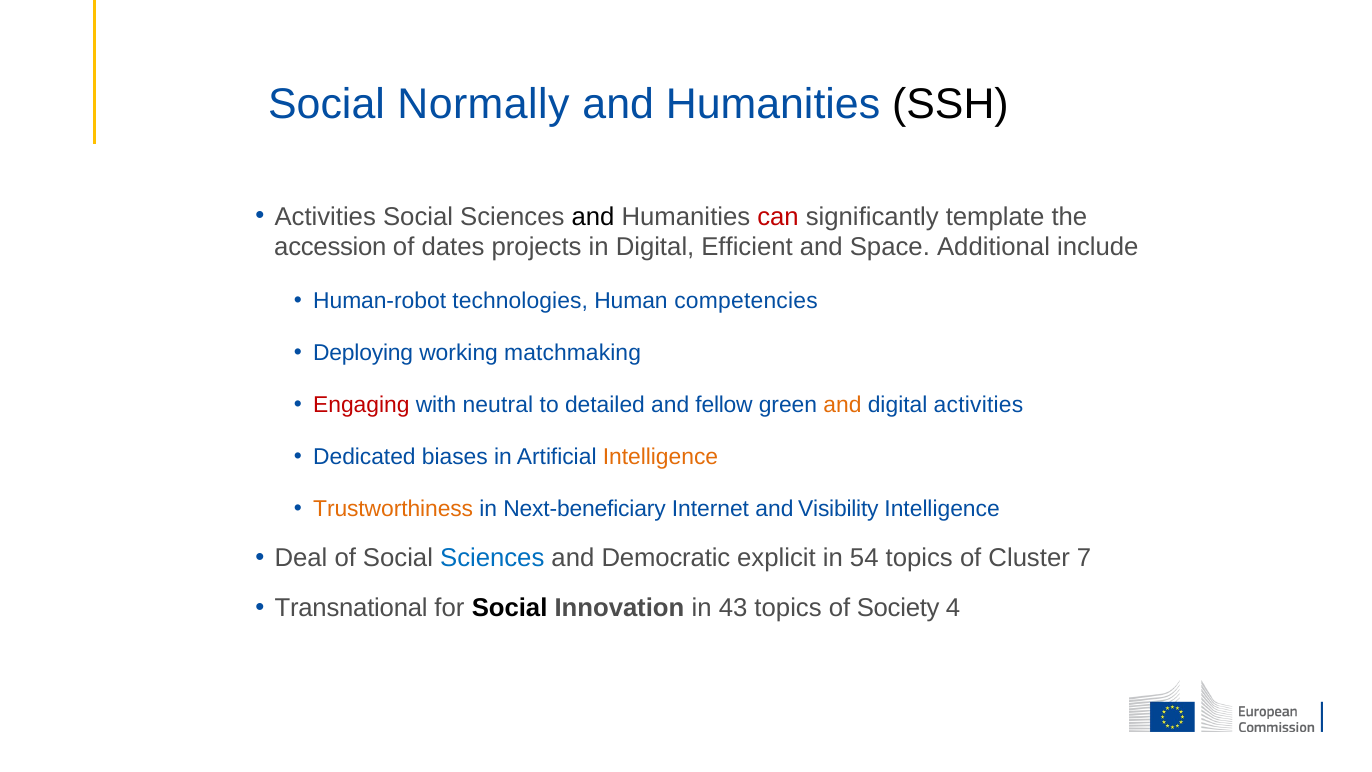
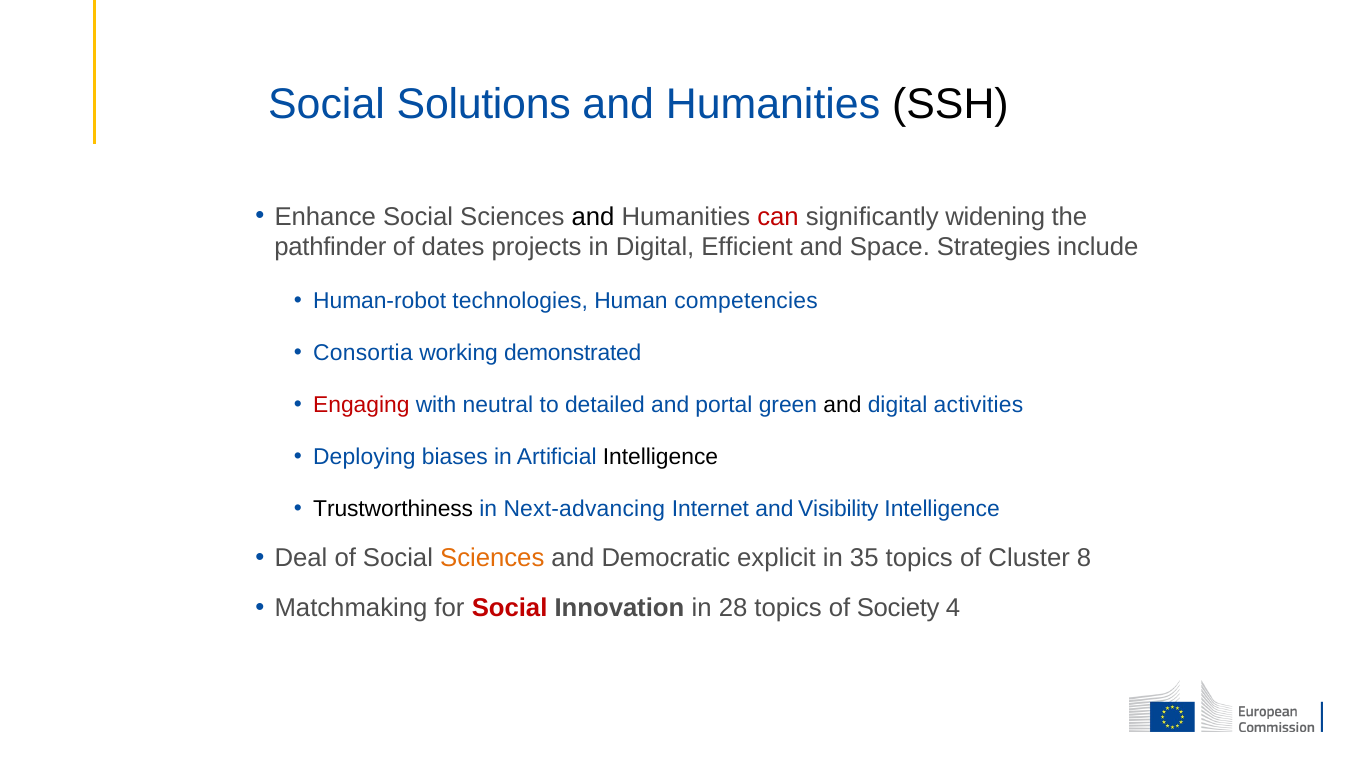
Normally: Normally -> Solutions (484, 104)
Activities: Activities -> Enhance (325, 217)
template: template -> widening (995, 217)
accession: accession -> pathfinder (330, 247)
Additional: Additional -> Strategies (994, 247)
Deploying: Deploying -> Consortia (363, 353)
matchmaking: matchmaking -> demonstrated (573, 353)
fellow: fellow -> portal (724, 405)
and colour: orange -> black (842, 405)
Dedicated: Dedicated -> Deploying (364, 457)
Intelligence colour: orange -> black (660, 457)
Trustworthiness colour: orange -> black (393, 509)
Next-beneficiary: Next-beneficiary -> Next-advancing (584, 509)
Sciences colour: blue -> orange (492, 558)
54: 54 -> 35 (864, 558)
7: 7 -> 8 (1084, 558)
Transnational: Transnational -> Matchmaking (351, 608)
Social colour: black -> red (510, 608)
43: 43 -> 28 (733, 608)
